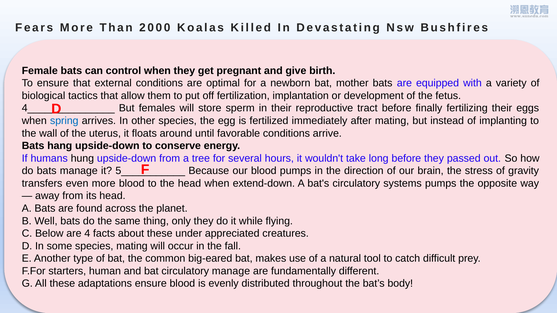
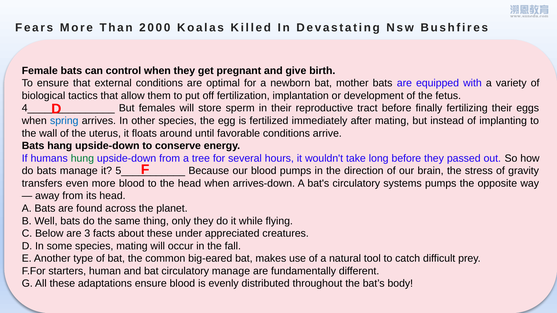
hung colour: black -> green (82, 158)
extend-down: extend-down -> arrives-down (264, 184)
4: 4 -> 3 (87, 234)
